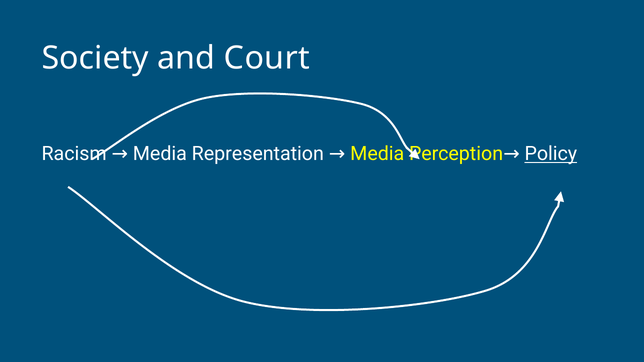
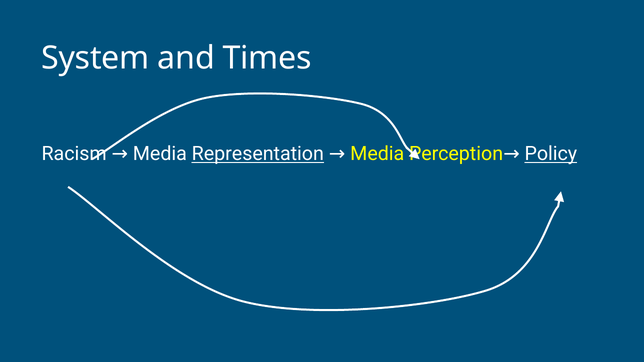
Society: Society -> System (95, 58)
Court: Court -> Times (267, 58)
Representation underline: none -> present (258, 154)
